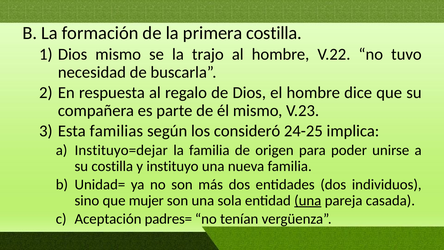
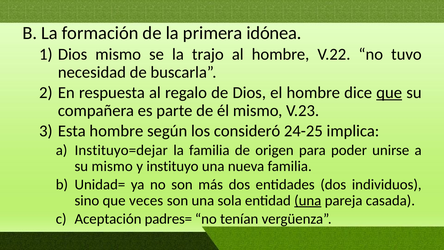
primera costilla: costilla -> idónea (274, 33)
que underline: none -> present (389, 92)
Esta familias: familias -> hombre (116, 131)
su costilla: costilla -> mismo (112, 166)
mujer: mujer -> veces (146, 200)
